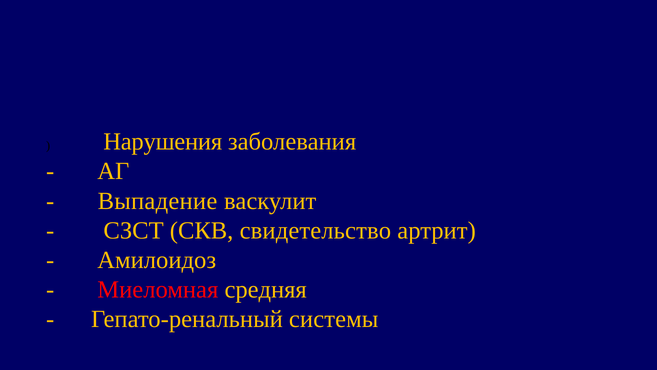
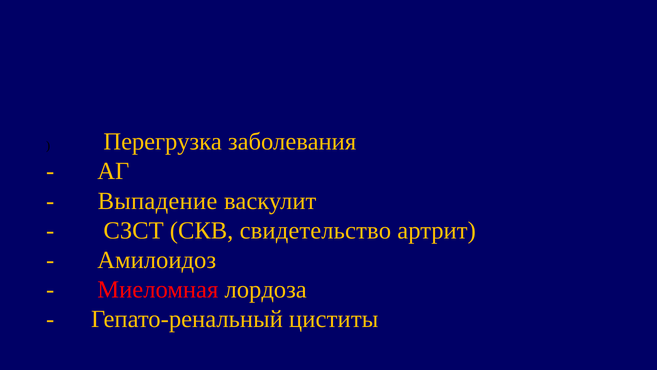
Нарушения: Нарушения -> Перегрузка (163, 141)
средняя: средняя -> лордоза (266, 289)
системы: системы -> циститы (334, 319)
